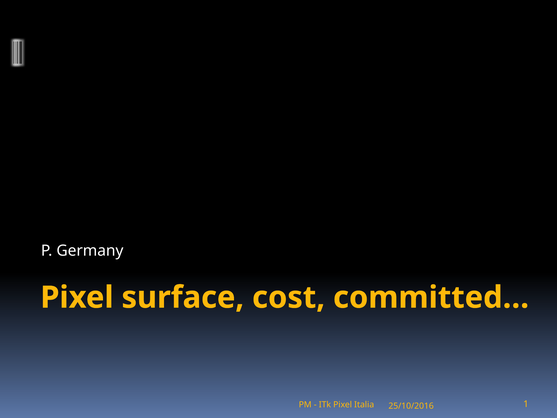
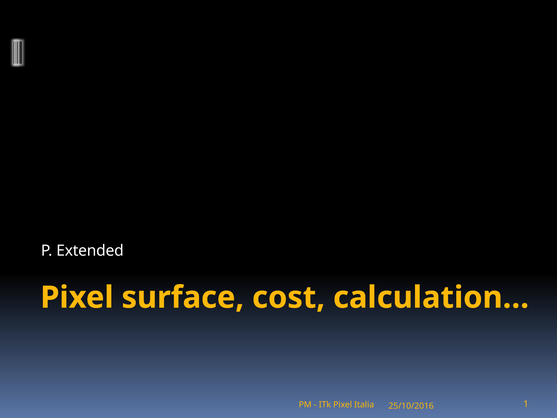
Germany: Germany -> Extended (90, 251)
committed…: committed… -> calculation… (431, 297)
